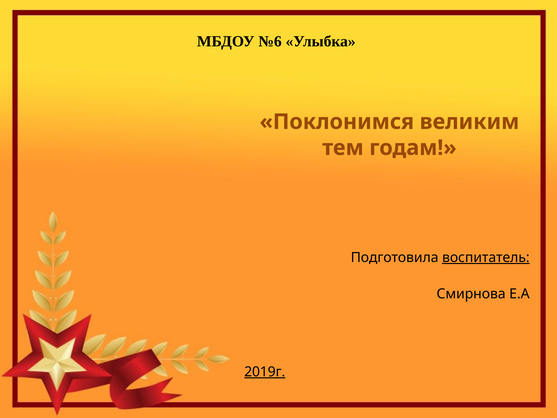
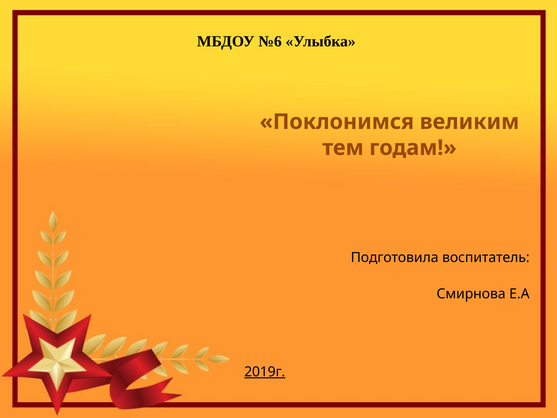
воспитатель underline: present -> none (486, 257)
